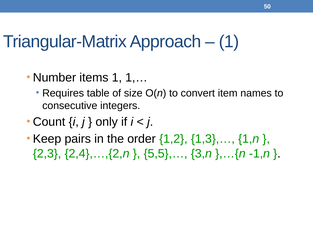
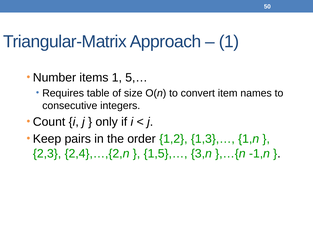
1,…: 1,… -> 5,… (136, 78)
5,5},…: 5,5},… -> 1,5},… (166, 153)
